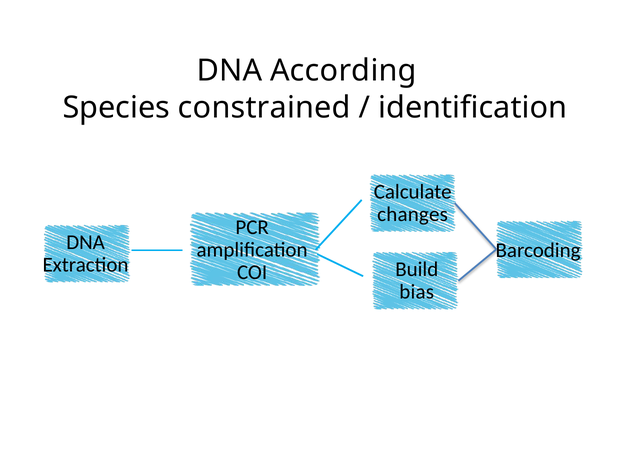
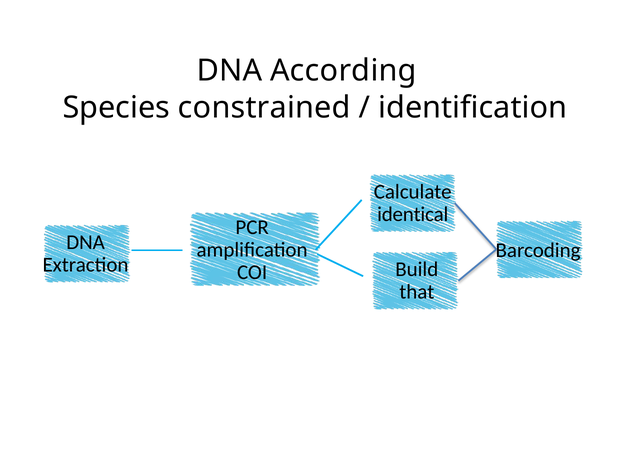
changes: changes -> identical (413, 214)
bias: bias -> that (417, 292)
